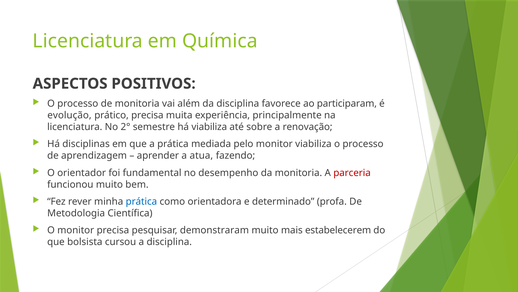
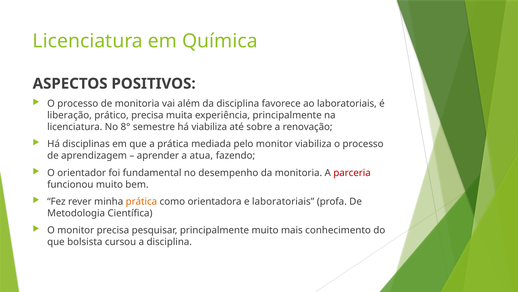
ao participaram: participaram -> laboratoriais (347, 103)
evolução: evolução -> liberação (70, 115)
2°: 2° -> 8° (125, 127)
prática colour: blue -> orange (141, 201)
e determinado: determinado -> laboratoriais (283, 201)
pesquisar demonstraram: demonstraram -> principalmente (214, 230)
estabelecerem: estabelecerem -> conhecimento (338, 230)
